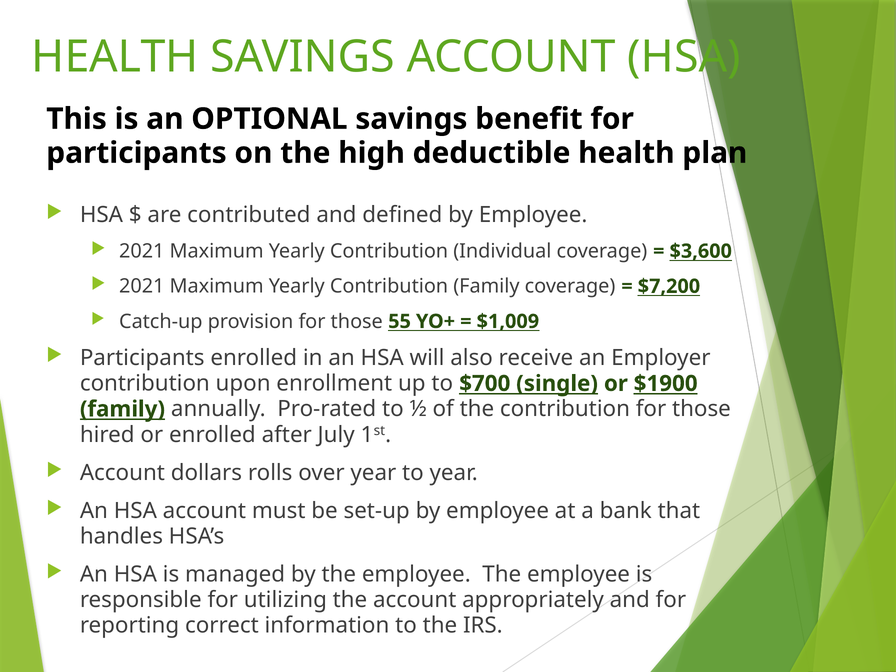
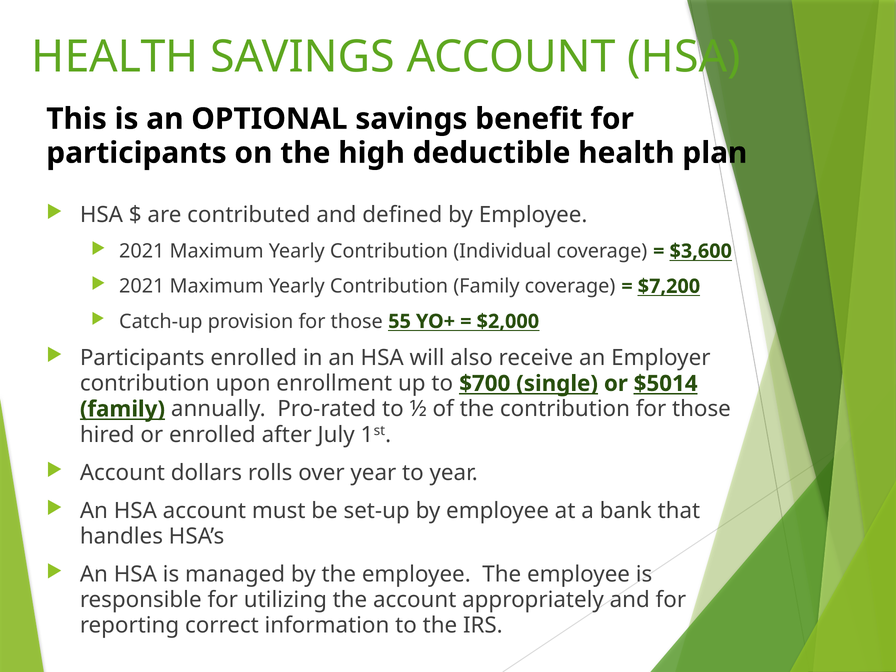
$1,009: $1,009 -> $2,000 (508, 321)
$1900: $1900 -> $5014 (666, 384)
